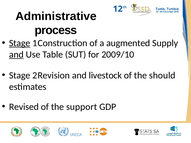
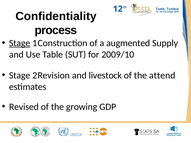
Administrative: Administrative -> Confidentiality (56, 16)
and underline: present -> none (16, 55)
should: should -> attend (162, 75)
support: support -> growing (82, 107)
